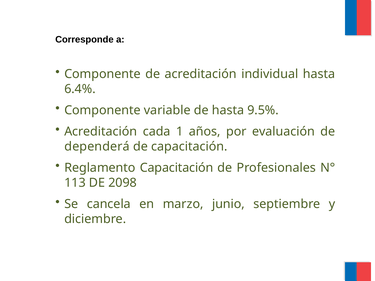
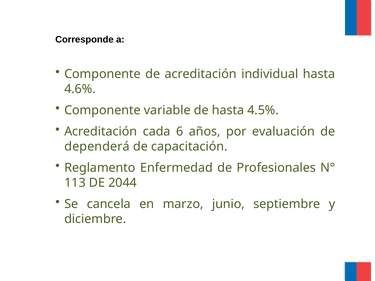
6.4%: 6.4% -> 4.6% (80, 89)
9.5%: 9.5% -> 4.5% (263, 110)
1: 1 -> 6 (180, 132)
Reglamento Capacitación: Capacitación -> Enfermedad (176, 168)
2098: 2098 -> 2044 (123, 183)
